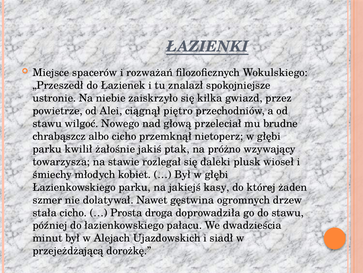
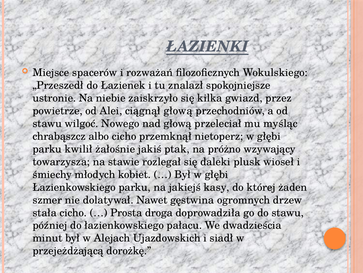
ciągnął piętro: piętro -> głową (178, 111)
brudne: brudne -> myśląc (280, 123)
